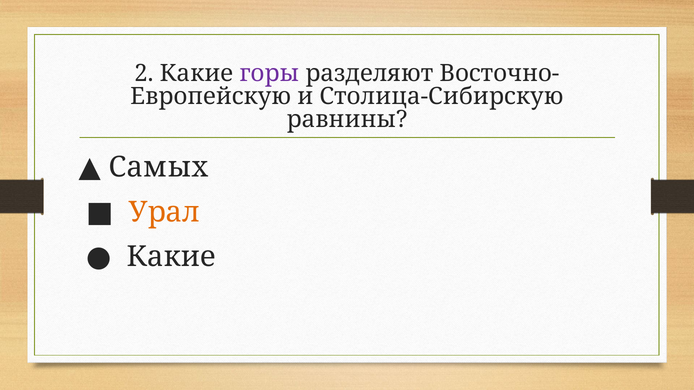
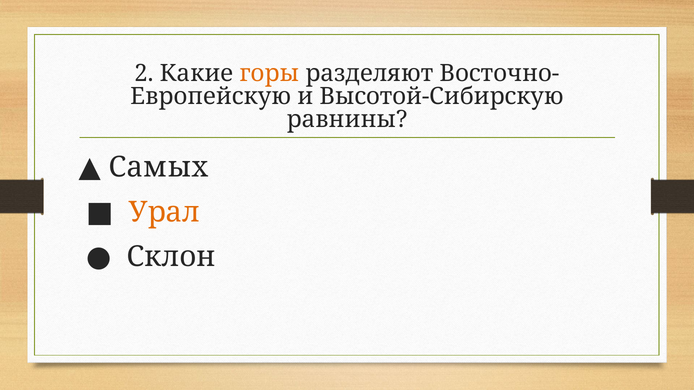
горы colour: purple -> orange (269, 74)
Столица-Сибирскую: Столица-Сибирскую -> Высотой-Сибирскую (441, 97)
Какие: Какие -> Склон (171, 257)
